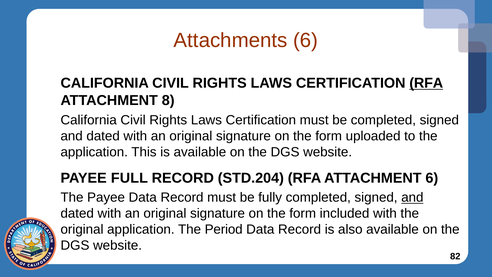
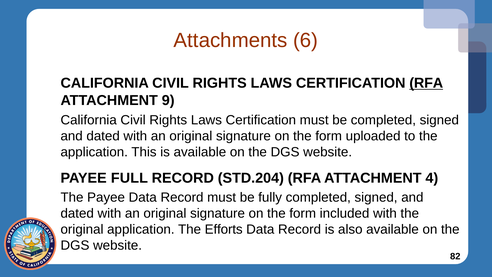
8: 8 -> 9 (168, 100)
ATTACHMENT 6: 6 -> 4 (432, 178)
and underline: present -> none (412, 197)
Period: Period -> Efforts (224, 229)
